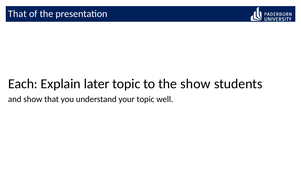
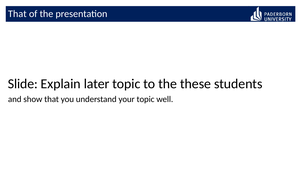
Each: Each -> Slide (23, 84)
the show: show -> these (196, 84)
